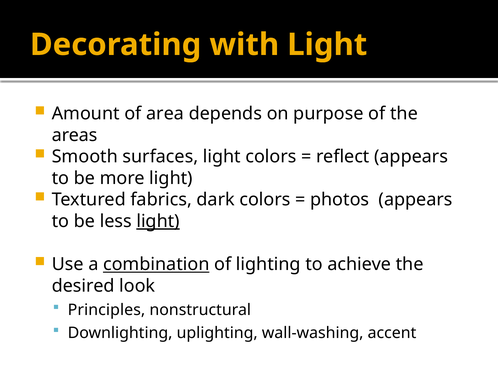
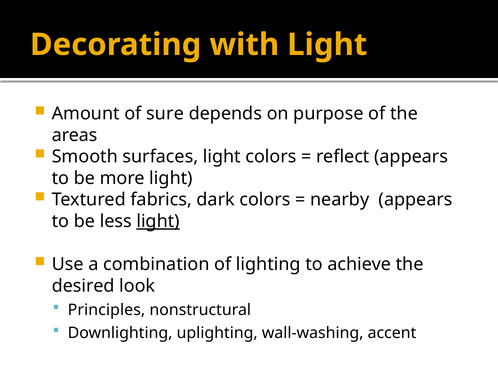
area: area -> sure (165, 114)
photos: photos -> nearby (340, 200)
combination underline: present -> none (156, 265)
